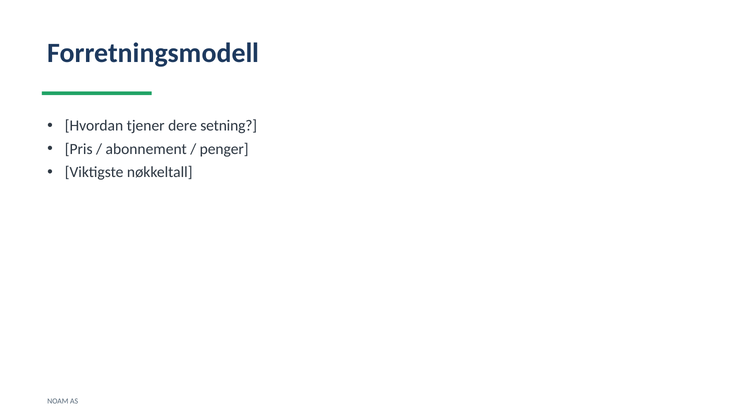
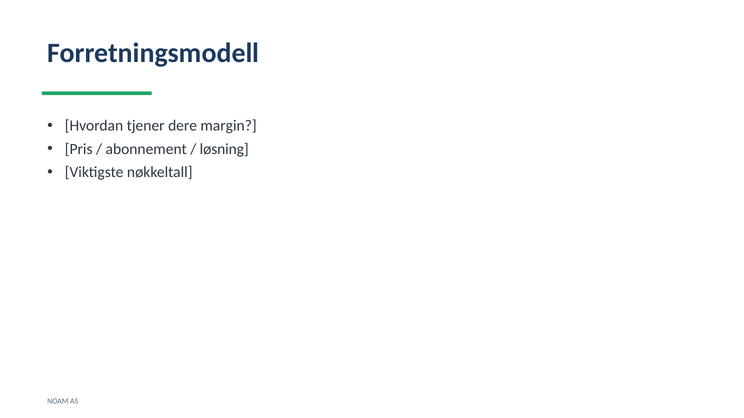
setning: setning -> margin (229, 126)
penger: penger -> løsning (224, 149)
